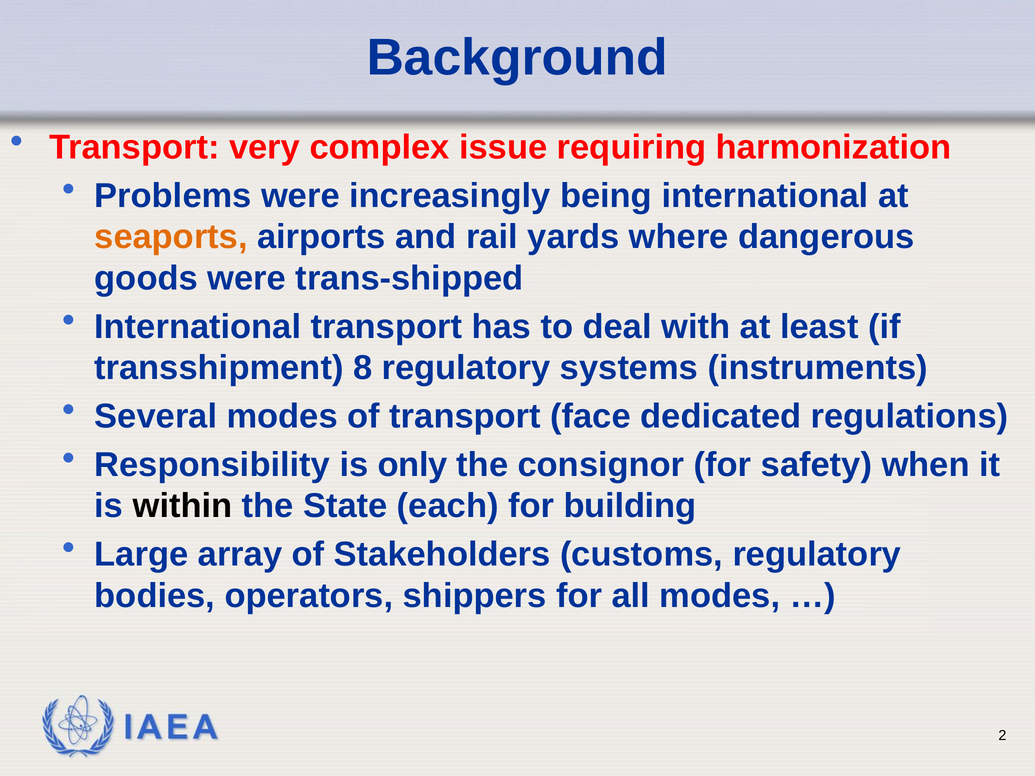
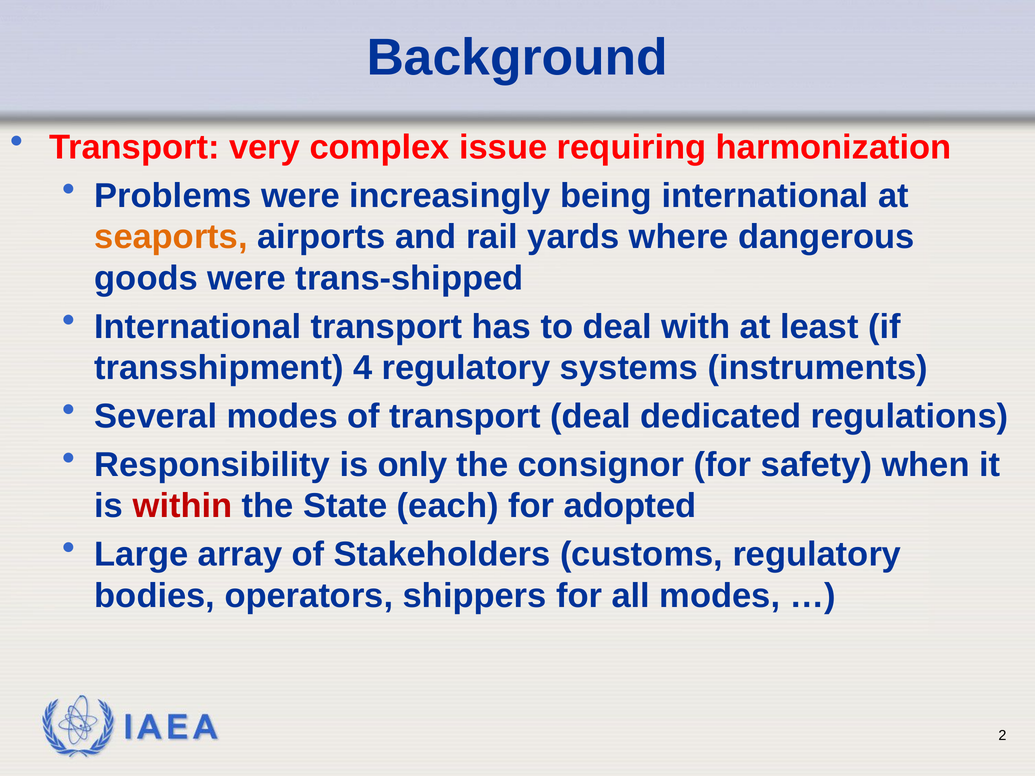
8: 8 -> 4 (363, 368)
transport face: face -> deal (591, 417)
within colour: black -> red (182, 506)
building: building -> adopted (630, 506)
